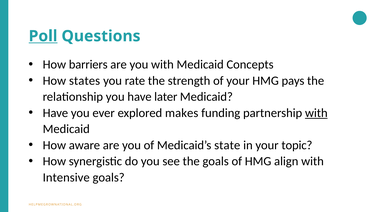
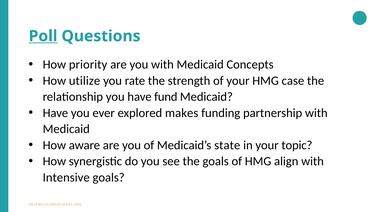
barriers: barriers -> priority (88, 64)
states: states -> utilize (85, 81)
pays: pays -> case (293, 81)
later: later -> fund (166, 97)
with underline: present -> none (316, 113)
